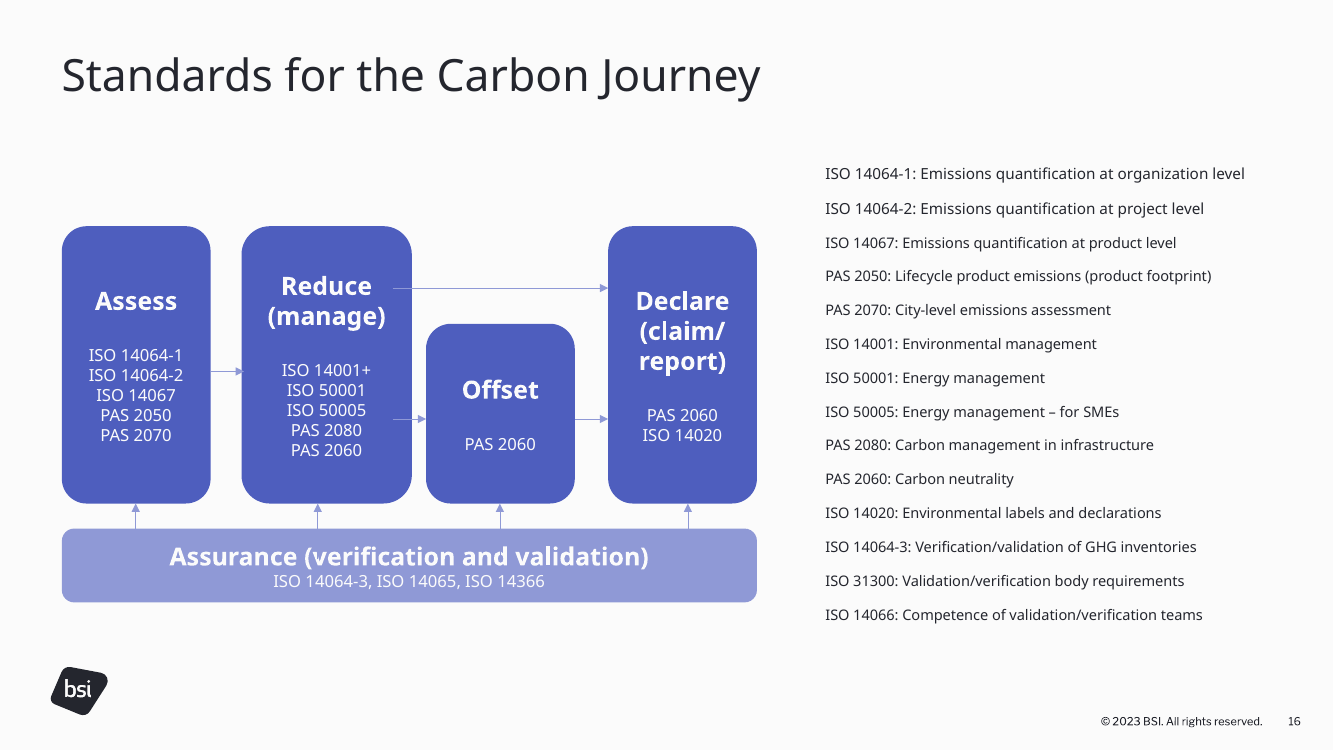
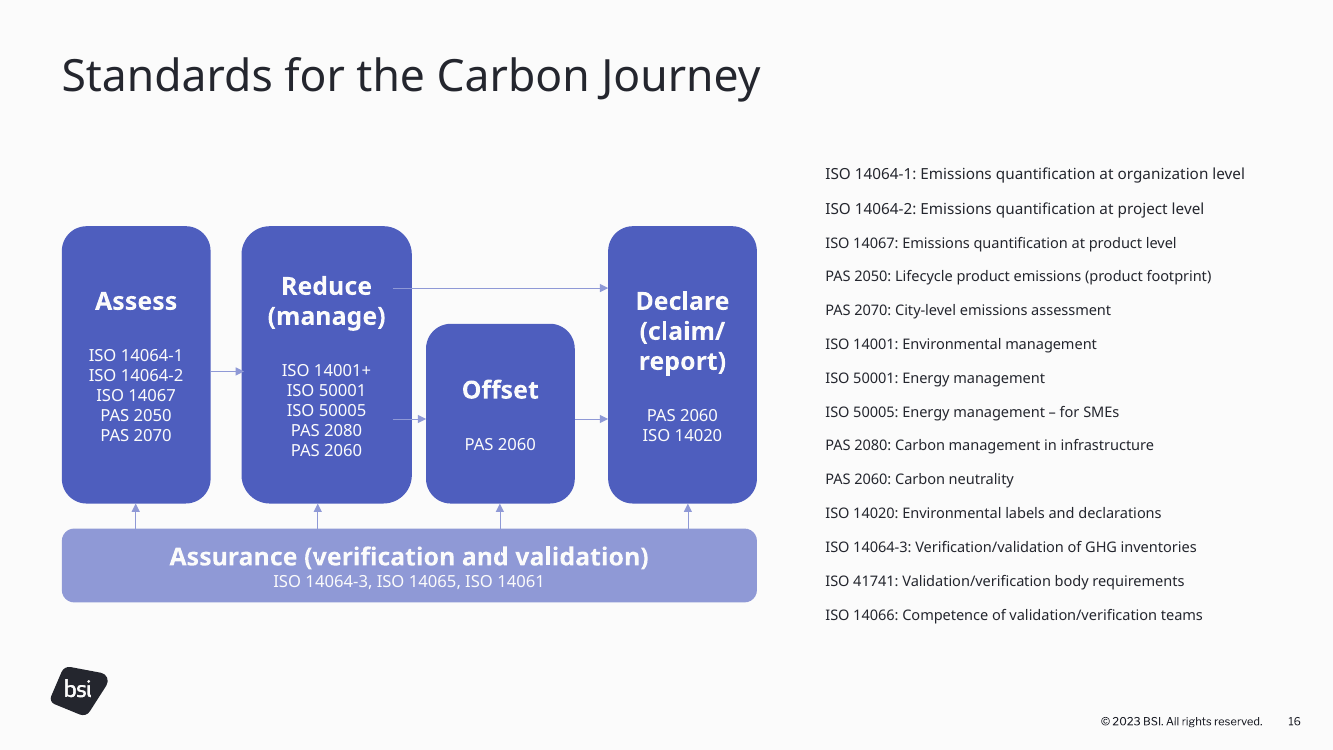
14366: 14366 -> 14061 (521, 581)
31300: 31300 -> 41741 (876, 581)
